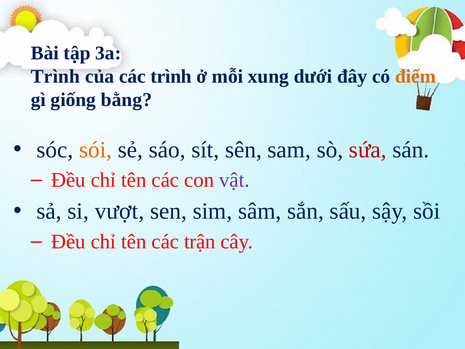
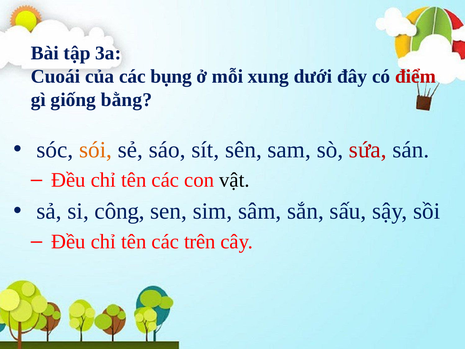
Trình: Trình -> Cuoái (56, 76)
các trình: trình -> bụng (171, 76)
điểm colour: orange -> red (416, 76)
vật colour: purple -> black (234, 180)
vượt: vượt -> công (120, 211)
trận: trận -> trên (200, 241)
